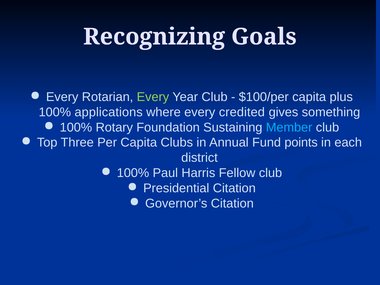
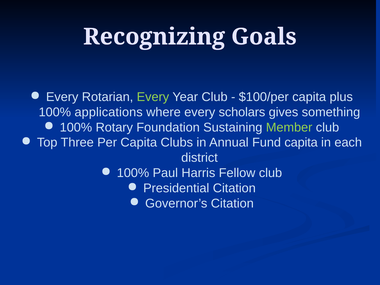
credited: credited -> scholars (242, 112)
Member colour: light blue -> light green (289, 127)
Fund points: points -> capita (301, 143)
